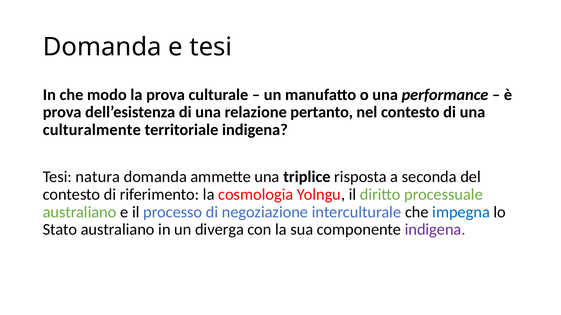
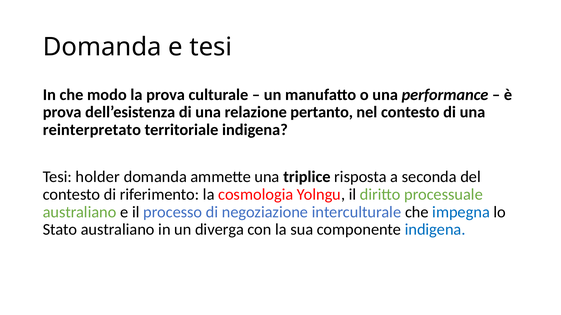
culturalmente: culturalmente -> reinterpretato (92, 130)
natura: natura -> holder (98, 177)
indigena colour: purple -> blue (435, 230)
